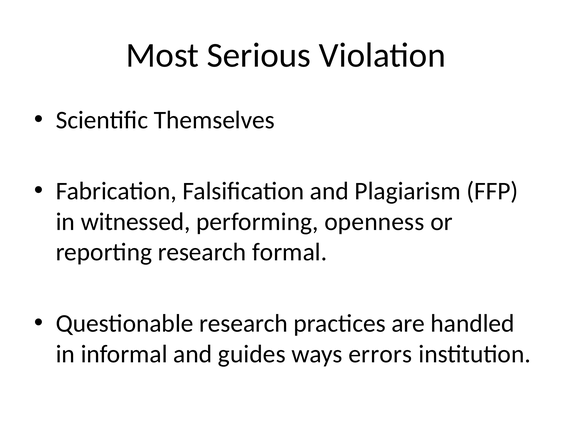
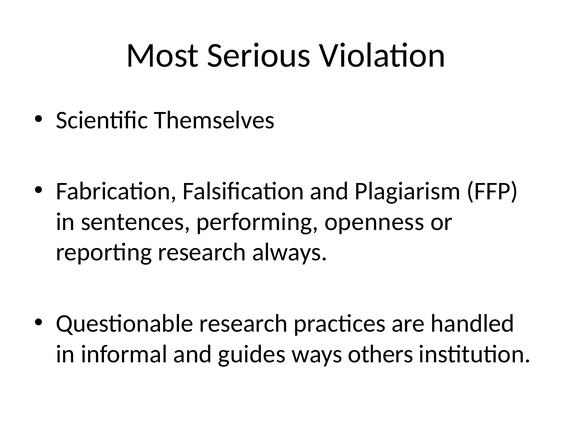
witnessed: witnessed -> sentences (136, 222)
formal: formal -> always (290, 252)
errors: errors -> others (381, 354)
